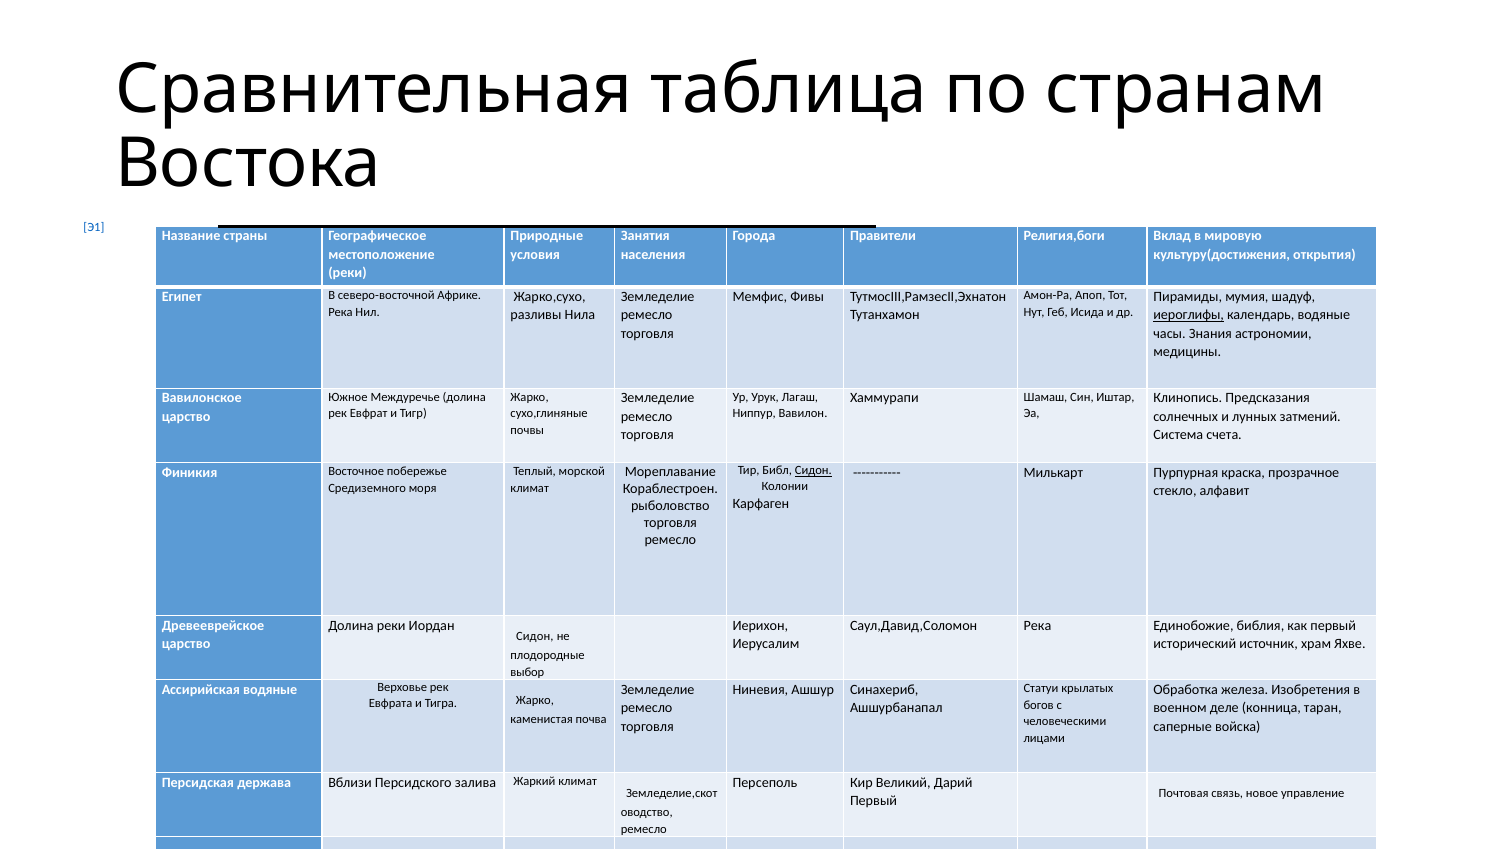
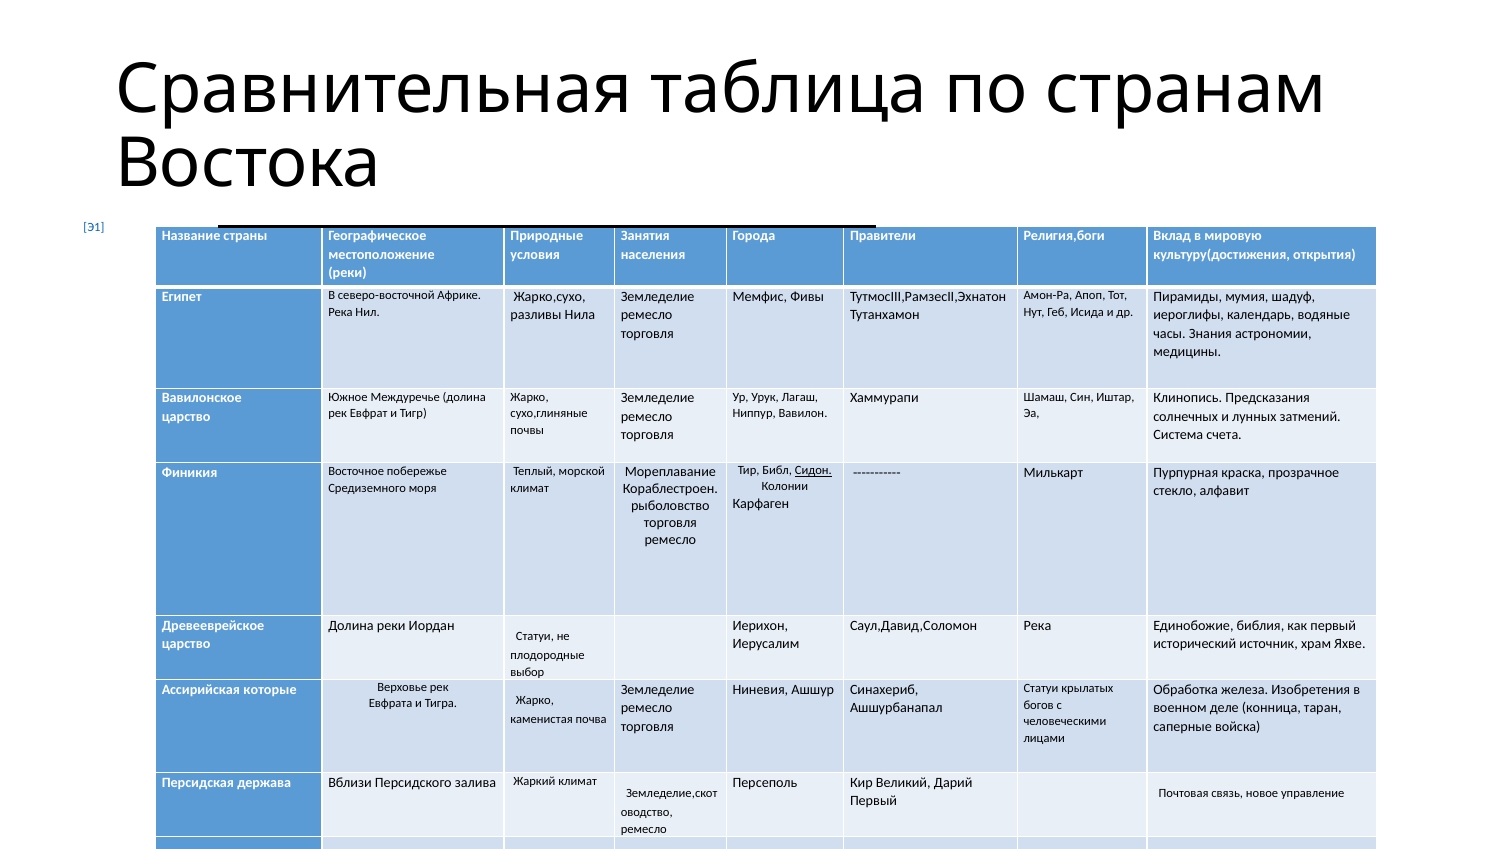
иероглифы underline: present -> none (1189, 315)
Сидон: Сидон -> Статуи (535, 636)
Ассирийская водяные: водяные -> которые (270, 689)
